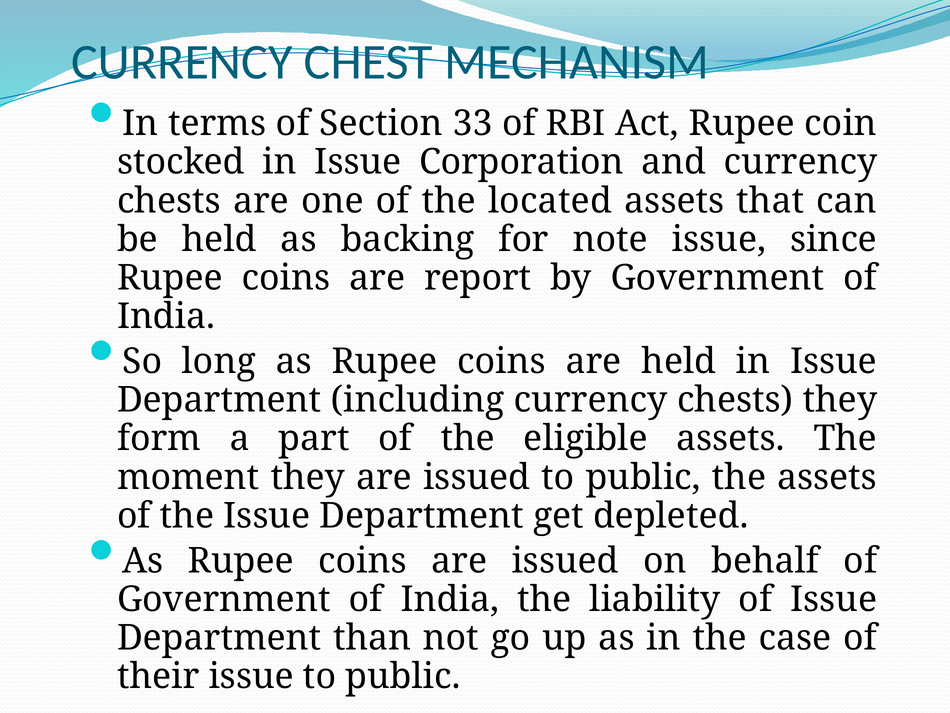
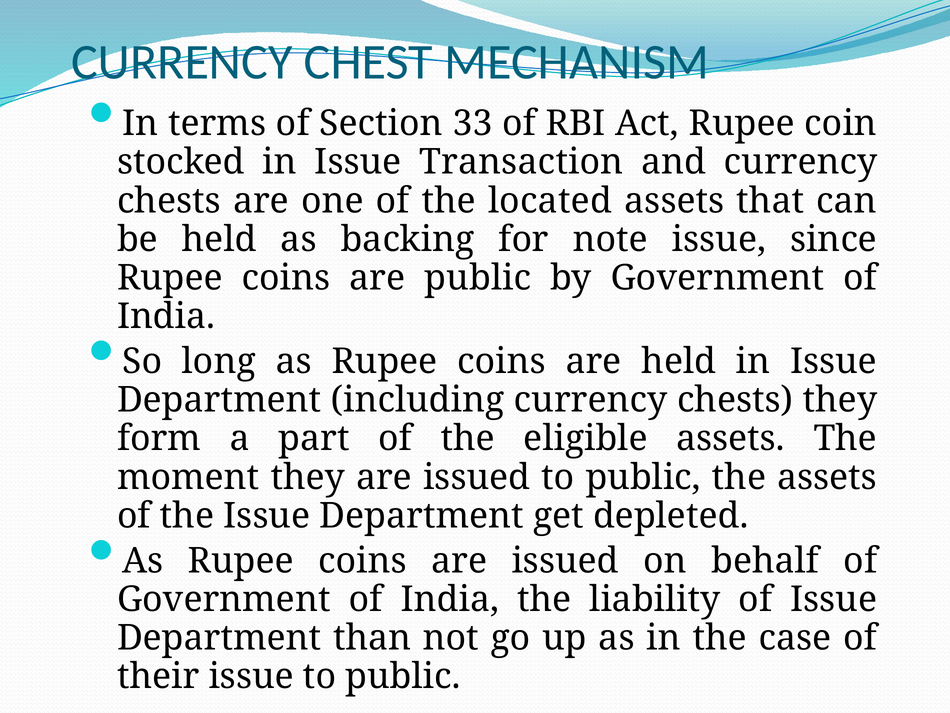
Corporation: Corporation -> Transaction (521, 162)
are report: report -> public (478, 278)
